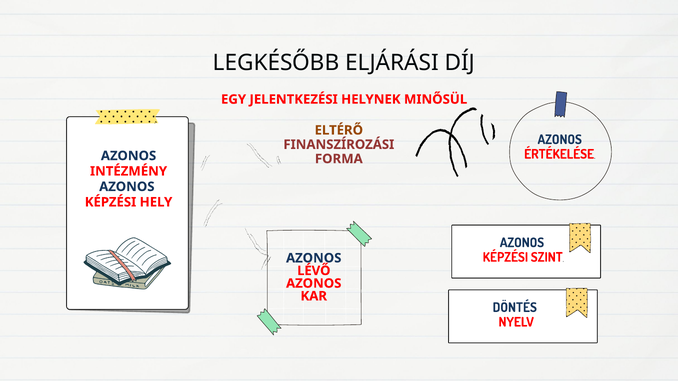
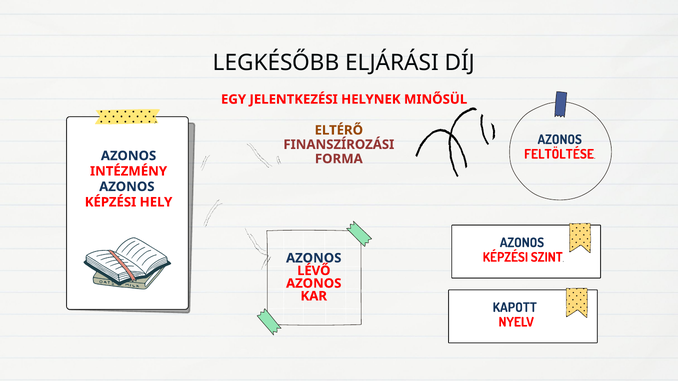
ÉRTÉKELÉSE: ÉRTÉKELÉSE -> FELTÖLTÉSE (559, 154)
DÖNTÉS: DÖNTÉS -> KAPOTT (515, 308)
